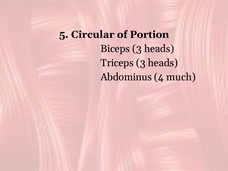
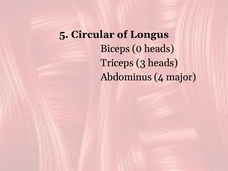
Portion: Portion -> Longus (149, 35)
Biceps 3: 3 -> 0 (137, 49)
much: much -> major (181, 77)
